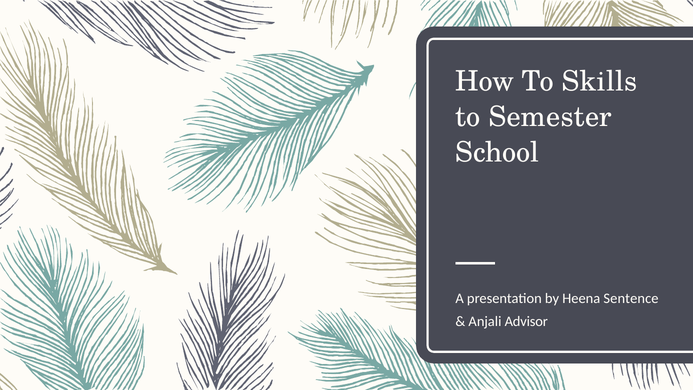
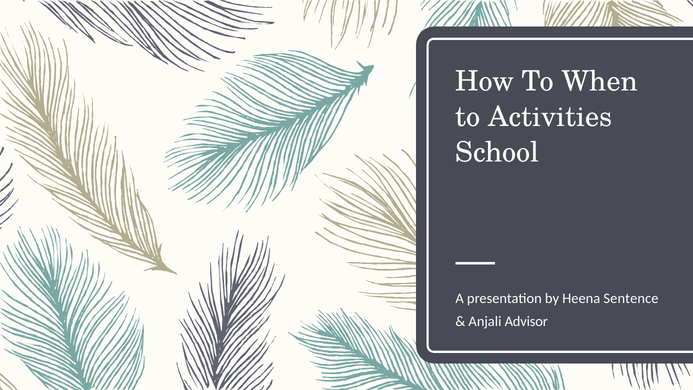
Skills: Skills -> When (600, 81)
Semester: Semester -> Activities (550, 117)
